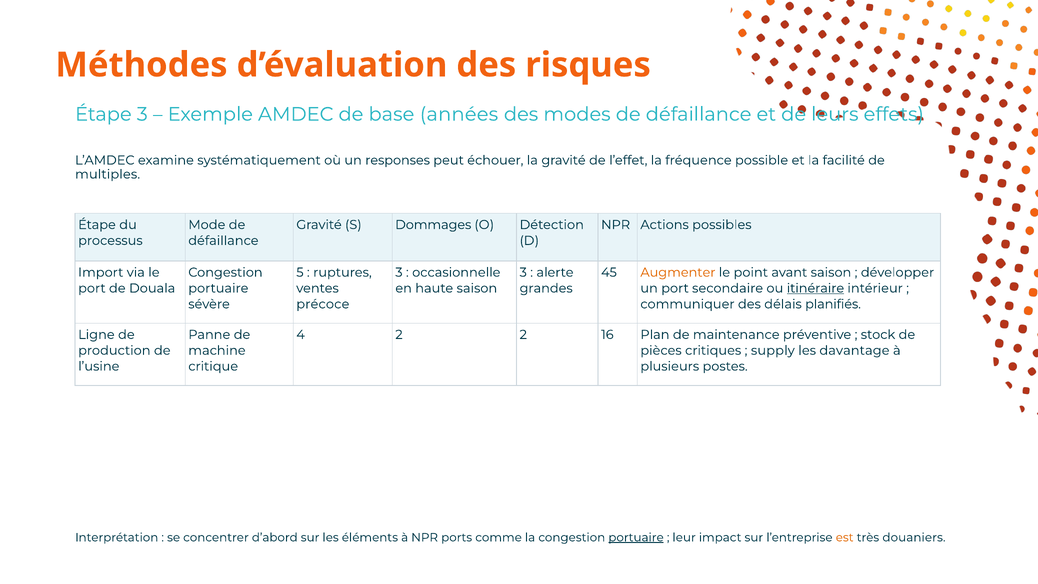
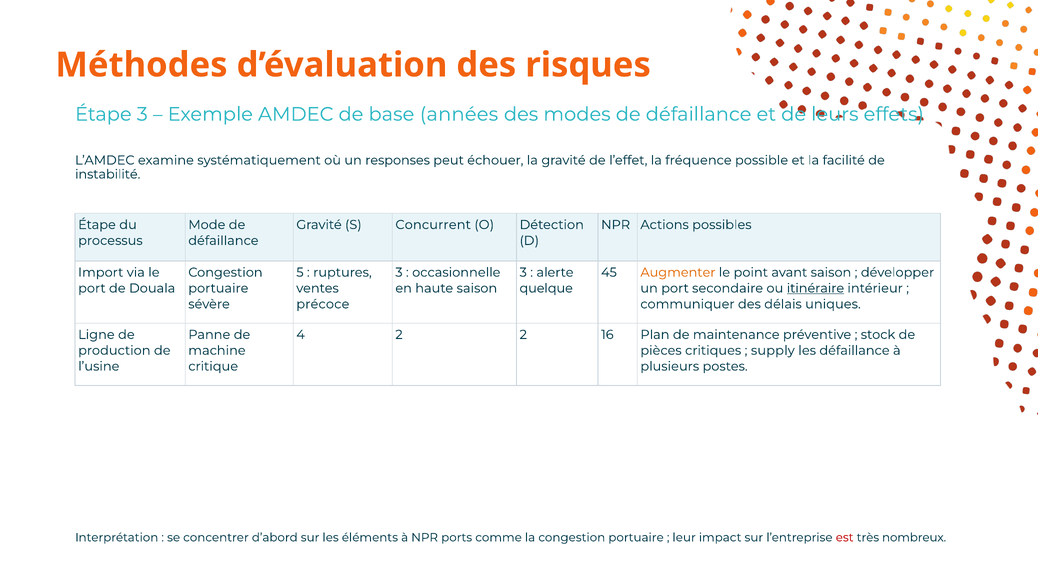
multiples: multiples -> instabilité (108, 174)
Dommages: Dommages -> Concurrent (433, 225)
grandes: grandes -> quelque (546, 288)
planifiés: planifiés -> uniques (833, 304)
les davantage: davantage -> défaillance (855, 350)
portuaire underline: present -> none (636, 537)
est colour: orange -> red (845, 537)
douaniers: douaniers -> nombreux (914, 537)
